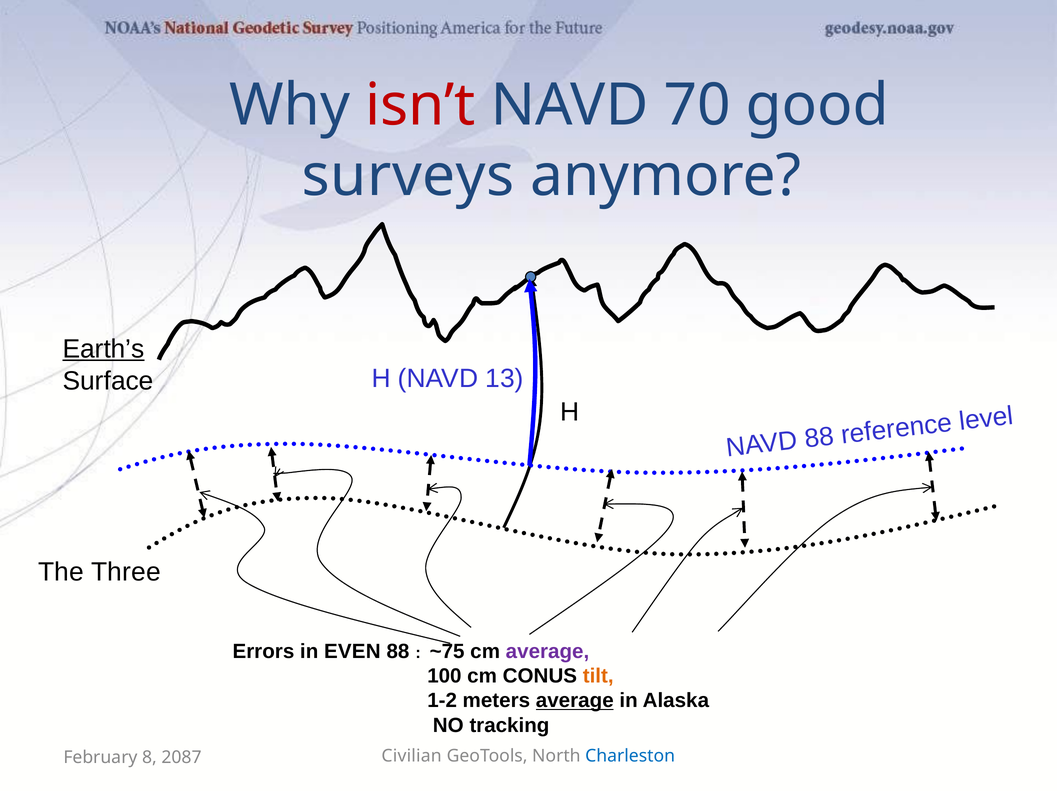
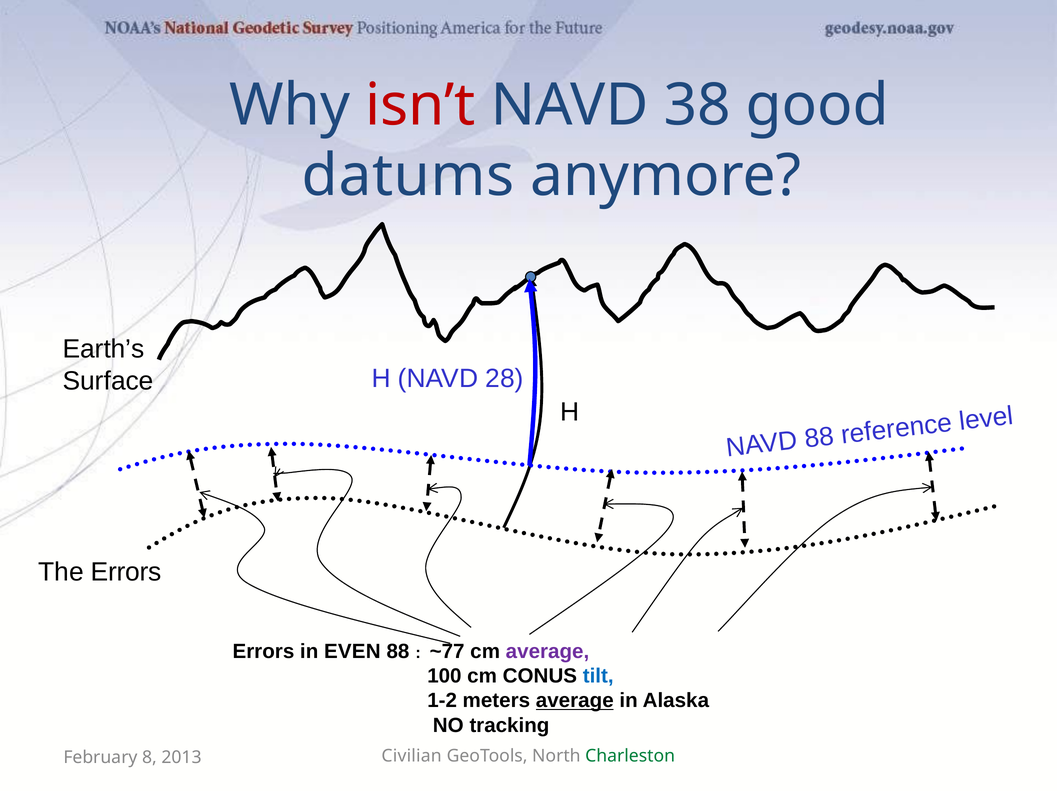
70: 70 -> 38 (697, 105)
surveys: surveys -> datums (408, 176)
Earth’s underline: present -> none (104, 349)
13: 13 -> 28 (505, 378)
The Three: Three -> Errors (126, 572)
~75: ~75 -> ~77 (447, 651)
tilt colour: orange -> blue (598, 676)
Charleston colour: blue -> green (630, 756)
2087: 2087 -> 2013 (181, 757)
